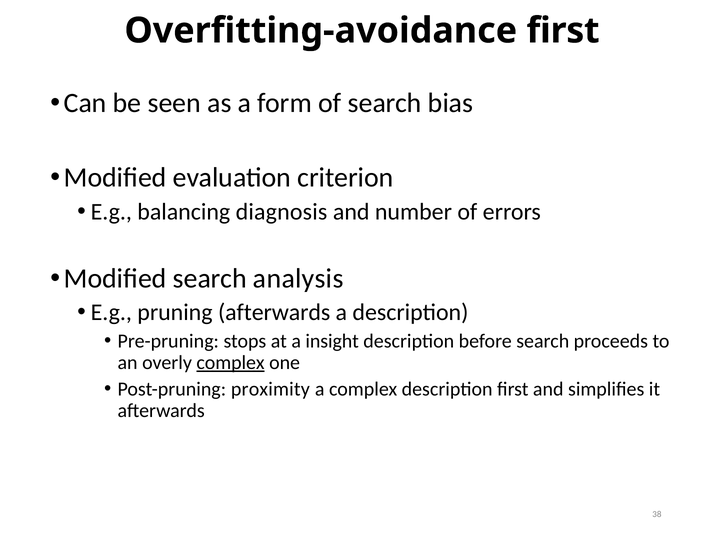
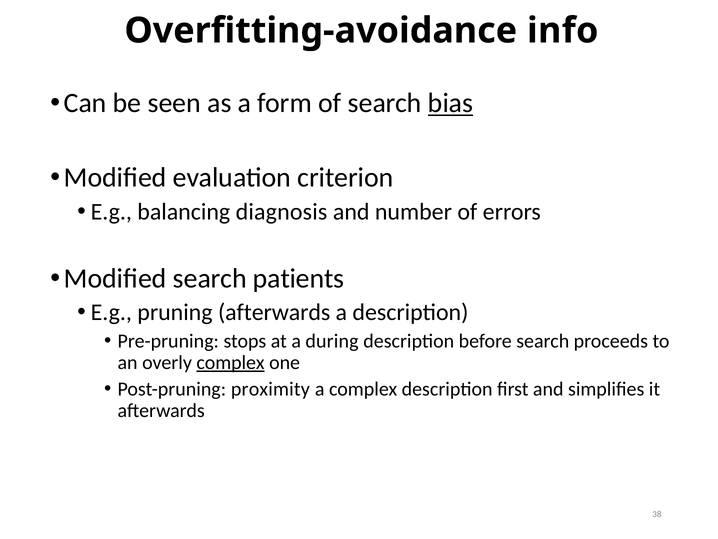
Overfitting-avoidance first: first -> info (563, 31)
bias underline: none -> present (451, 103)
analysis: analysis -> patients (299, 278)
insight: insight -> during (332, 341)
